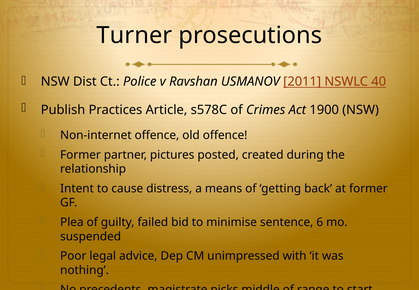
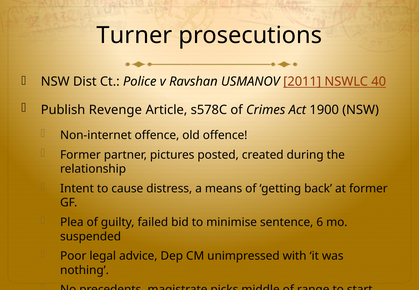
Practices: Practices -> Revenge (115, 110)
